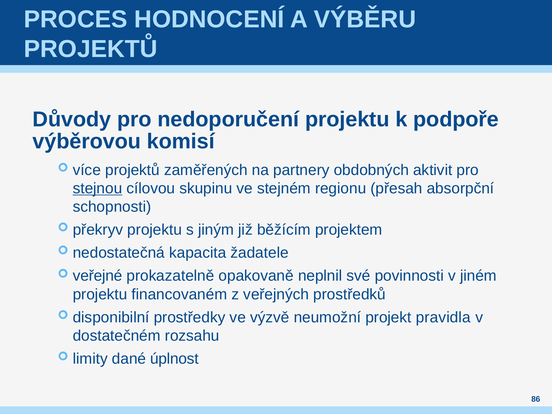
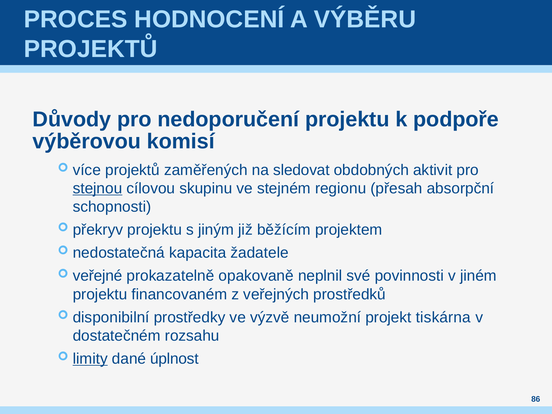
partnery: partnery -> sledovat (301, 170)
pravidla: pravidla -> tiskárna (443, 317)
limity underline: none -> present (90, 359)
